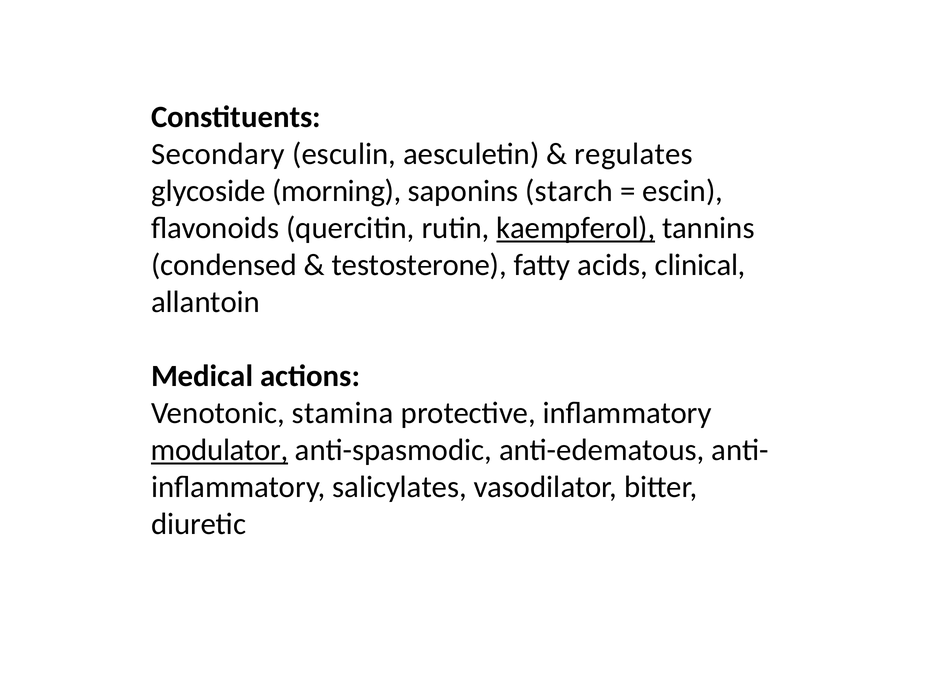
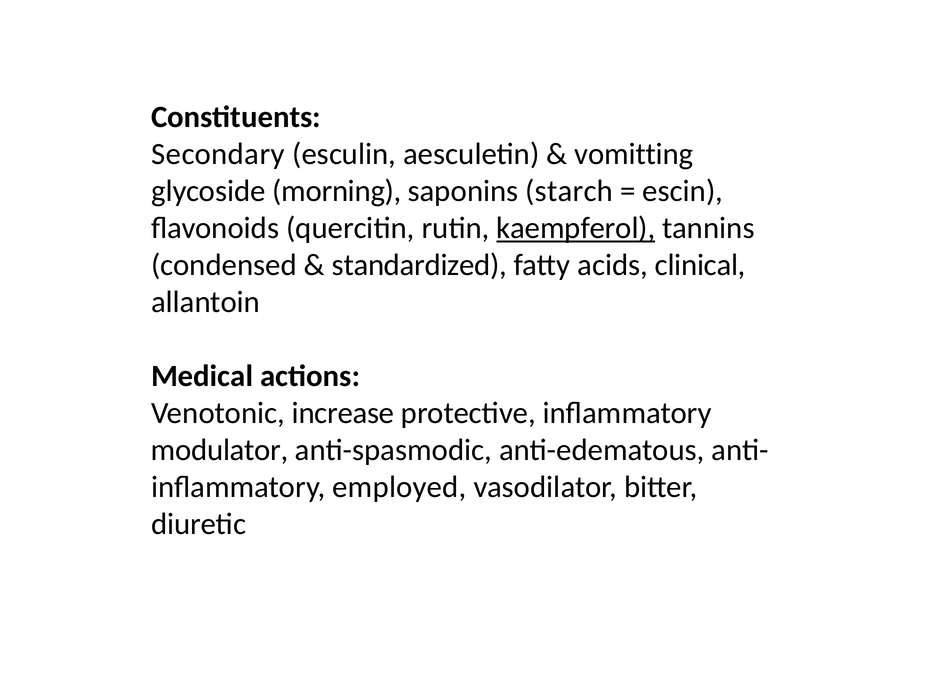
regulates: regulates -> vomitting (634, 154)
testosterone: testosterone -> standardized (419, 265)
stamina: stamina -> increase (343, 413)
modulator underline: present -> none (220, 450)
salicylates: salicylates -> employed (399, 487)
